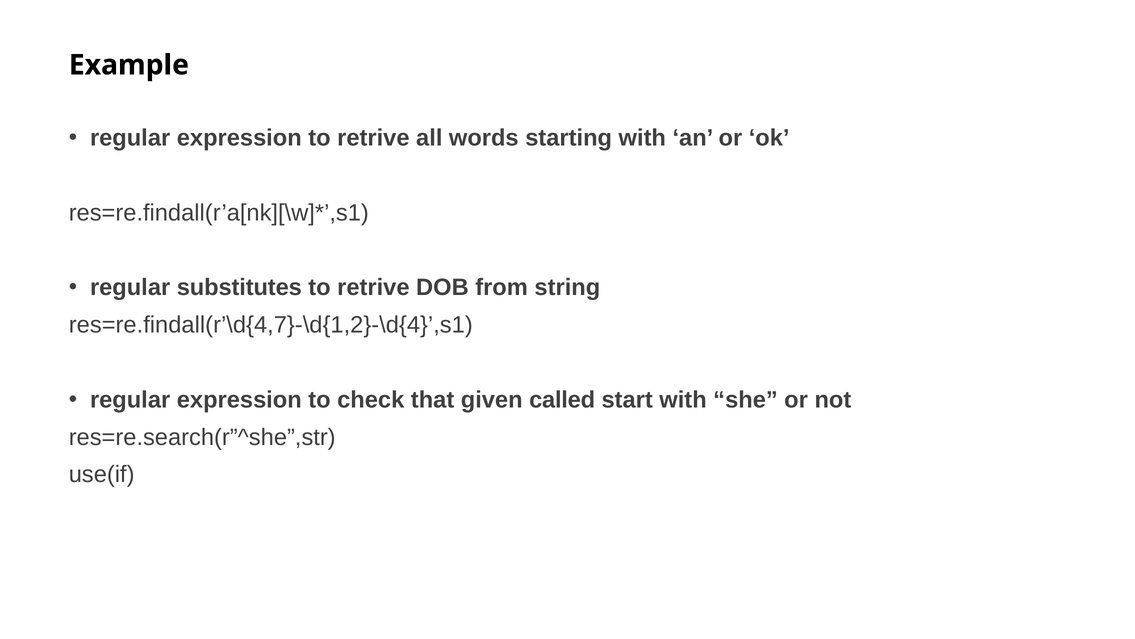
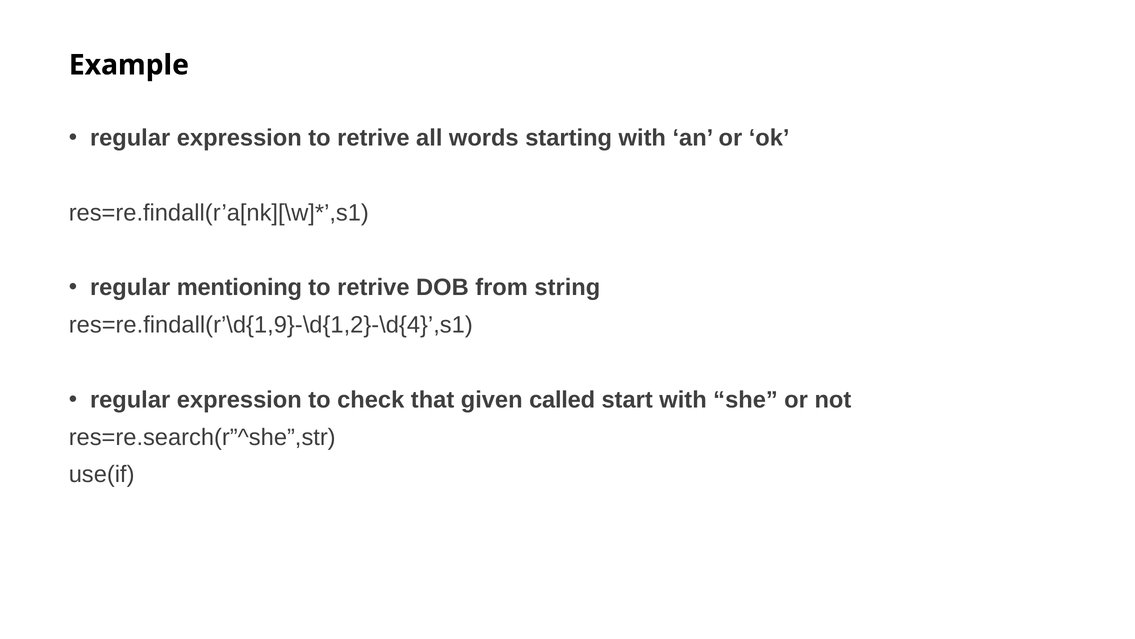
substitutes: substitutes -> mentioning (239, 287)
res=re.findall(r’\d{4,7}-\d{1,2}-\d{4}’,s1: res=re.findall(r’\d{4,7}-\d{1,2}-\d{4}’,s1 -> res=re.findall(r’\d{1,9}-\d{1,2}-\d{4}’,s1 (271, 325)
